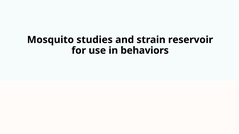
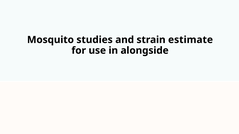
reservoir: reservoir -> estimate (191, 40)
behaviors: behaviors -> alongside (145, 51)
